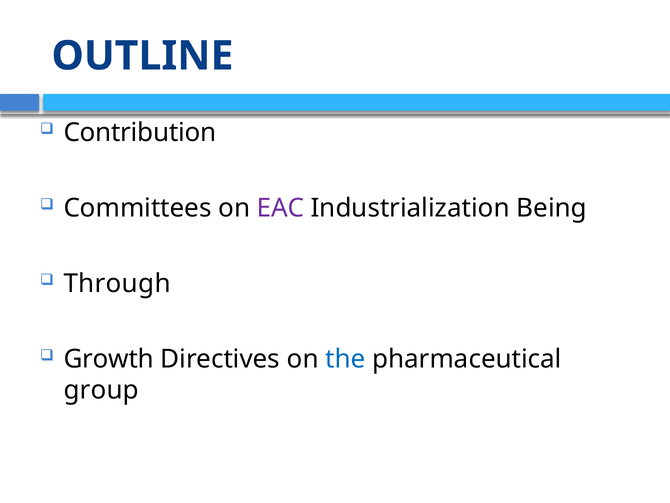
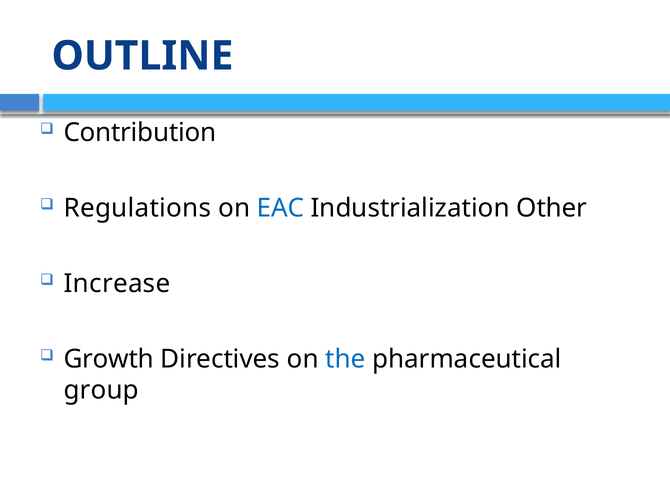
Committees: Committees -> Regulations (137, 208)
EAC colour: purple -> blue (280, 208)
Being: Being -> Other (552, 208)
Through: Through -> Increase (117, 283)
